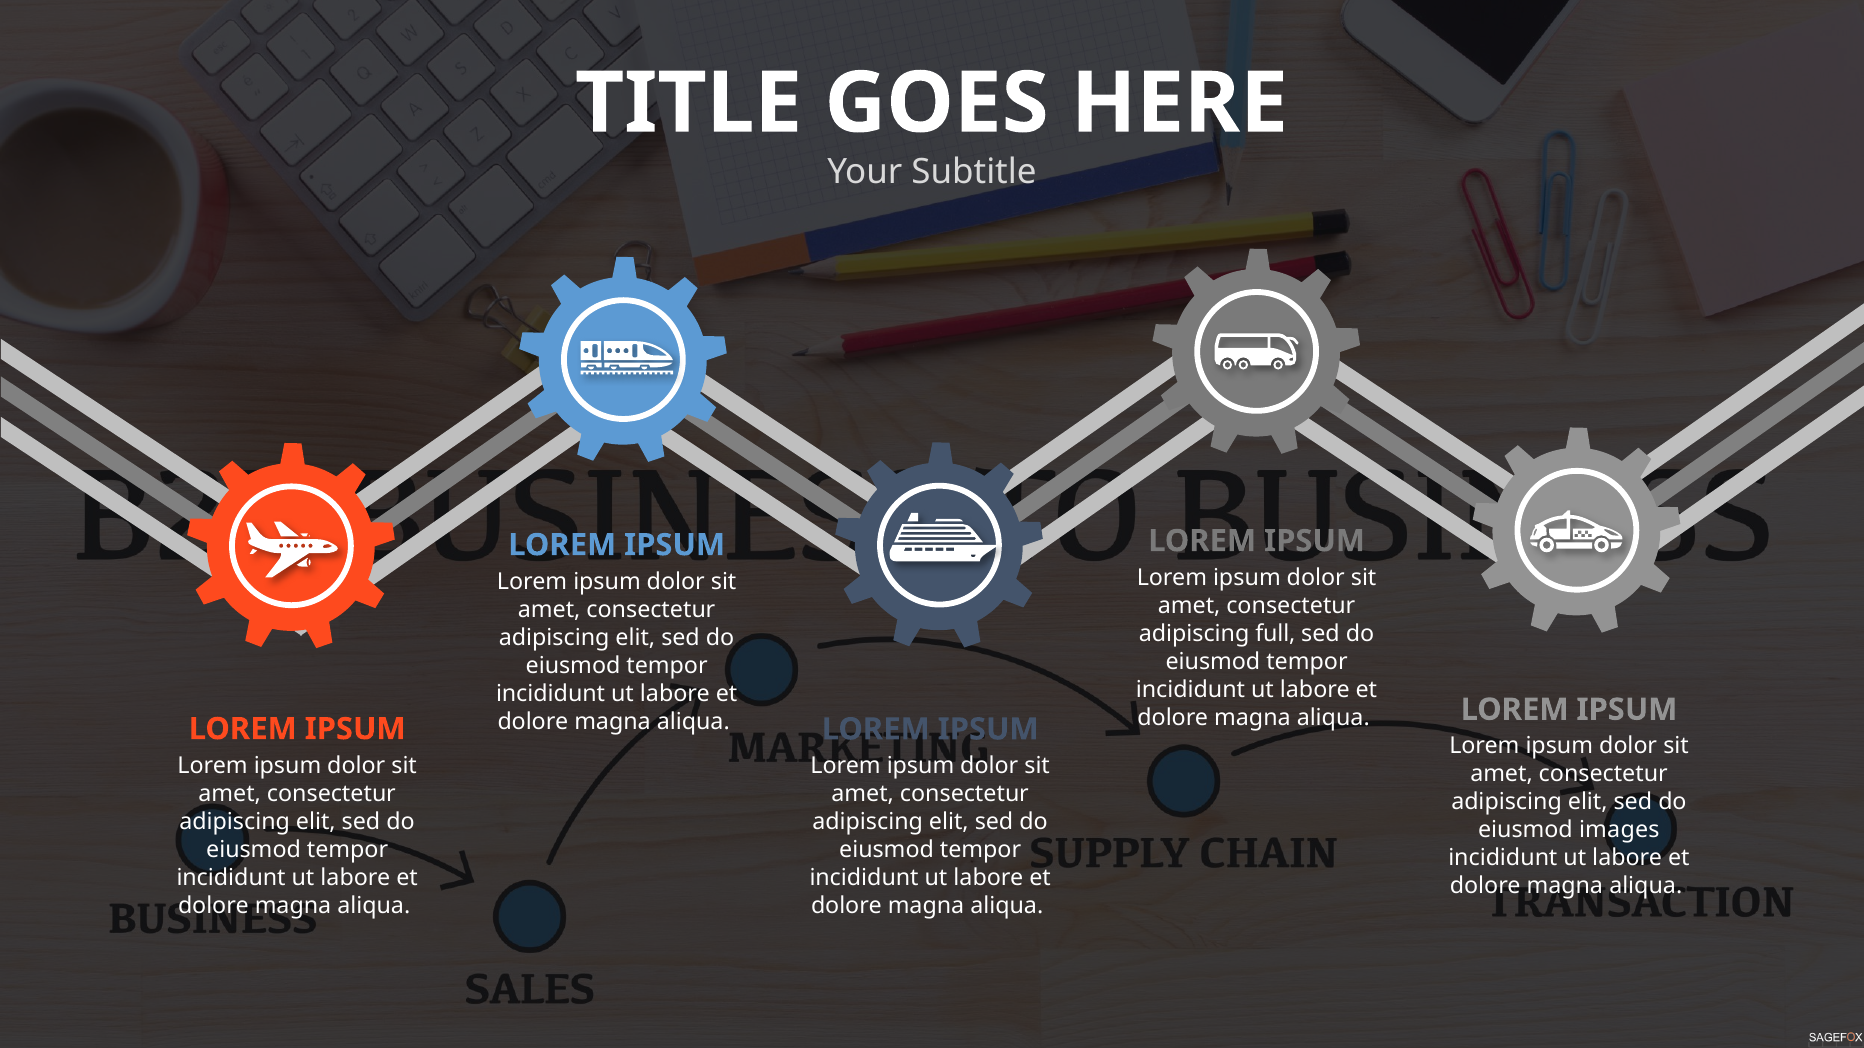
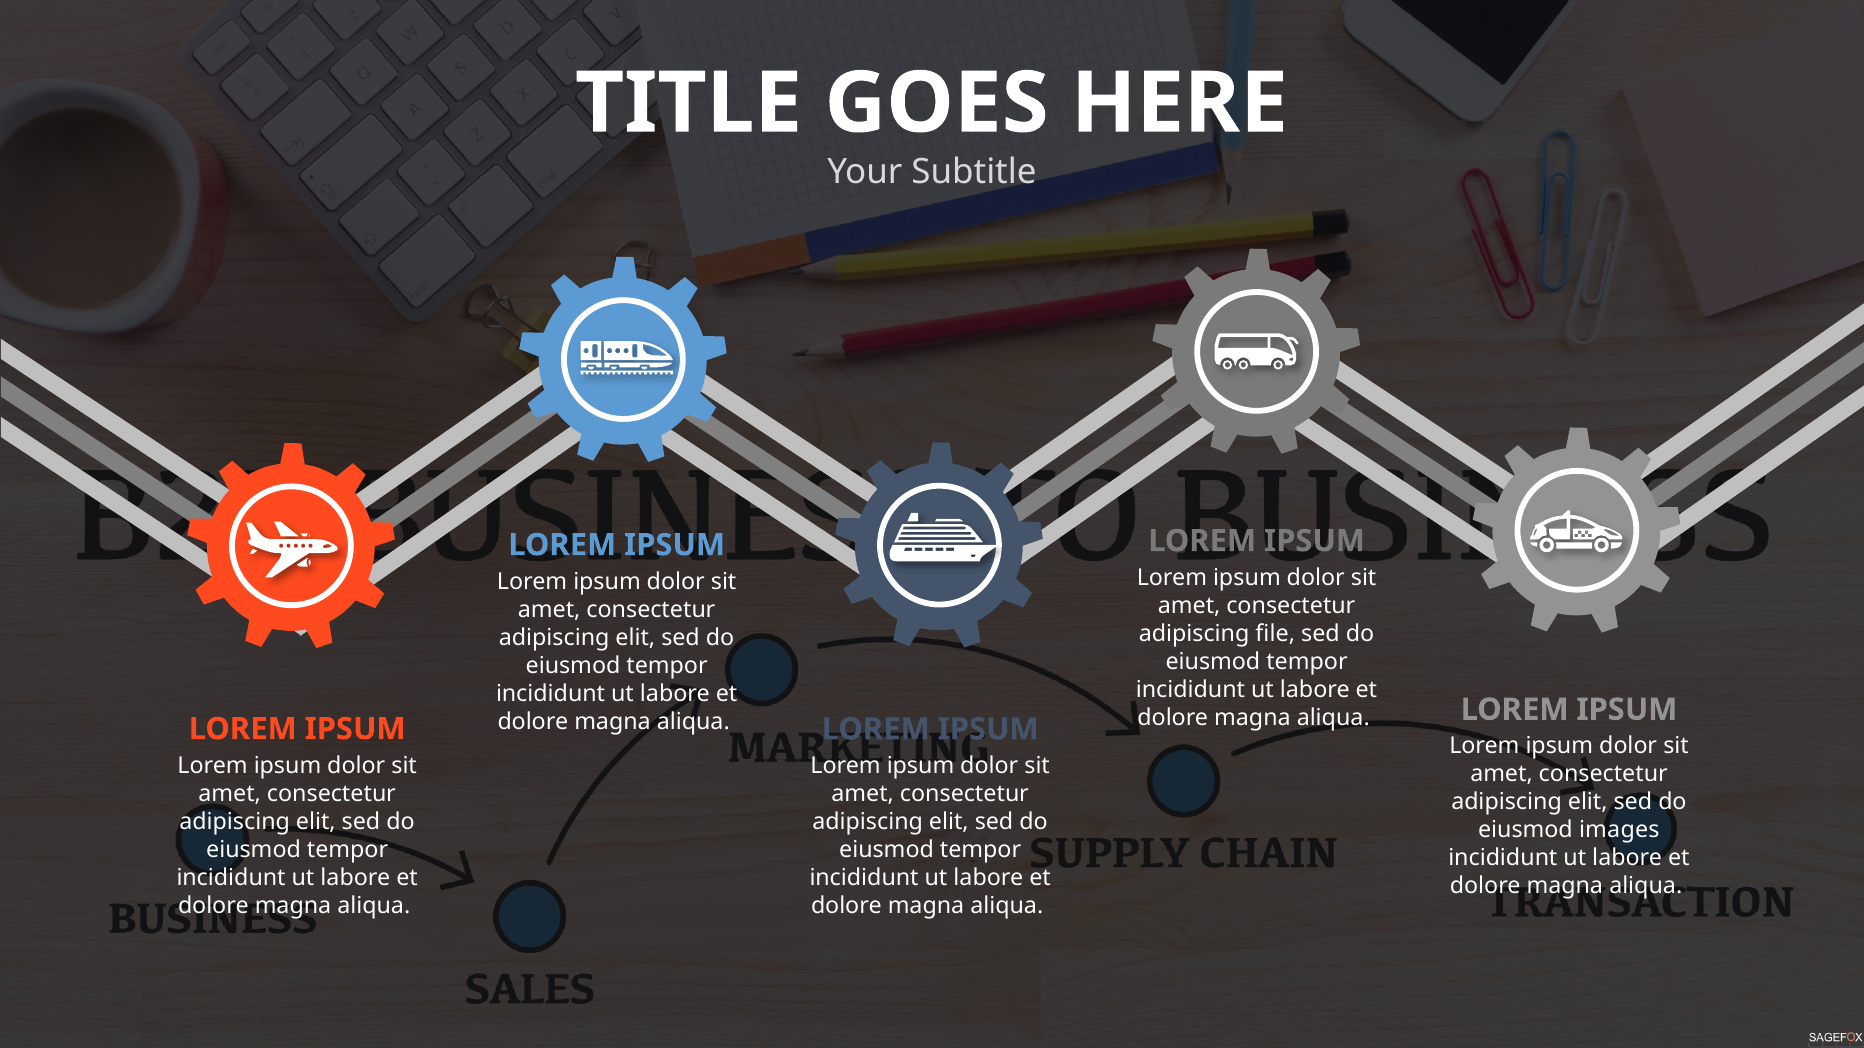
full: full -> file (1275, 634)
